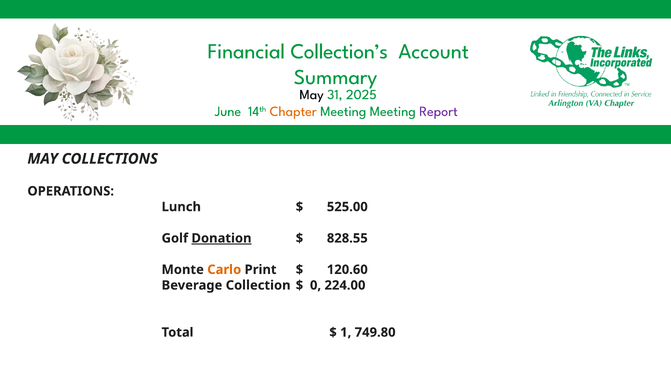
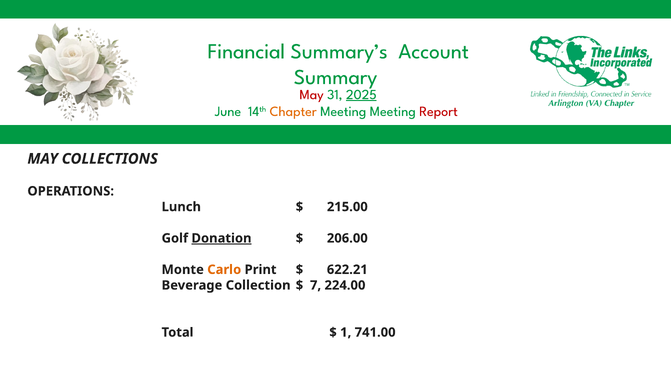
Collection’s: Collection’s -> Summary’s (339, 51)
May colour: black -> red (312, 94)
2025 underline: none -> present (361, 94)
Report colour: purple -> red (438, 111)
525.00: 525.00 -> 215.00 (347, 207)
828.55: 828.55 -> 206.00 (347, 238)
120.60: 120.60 -> 622.21 (347, 269)
0: 0 -> 7 (316, 285)
749.80: 749.80 -> 741.00 (375, 332)
